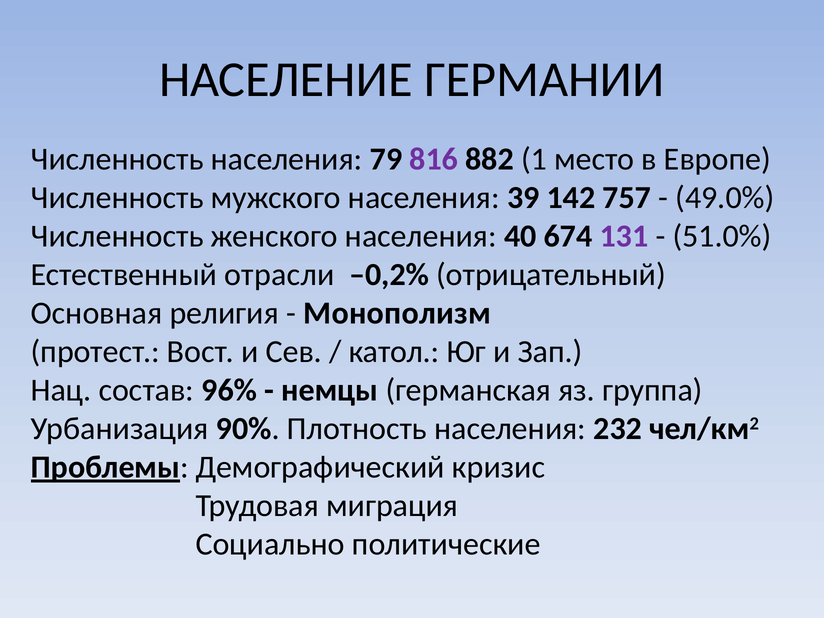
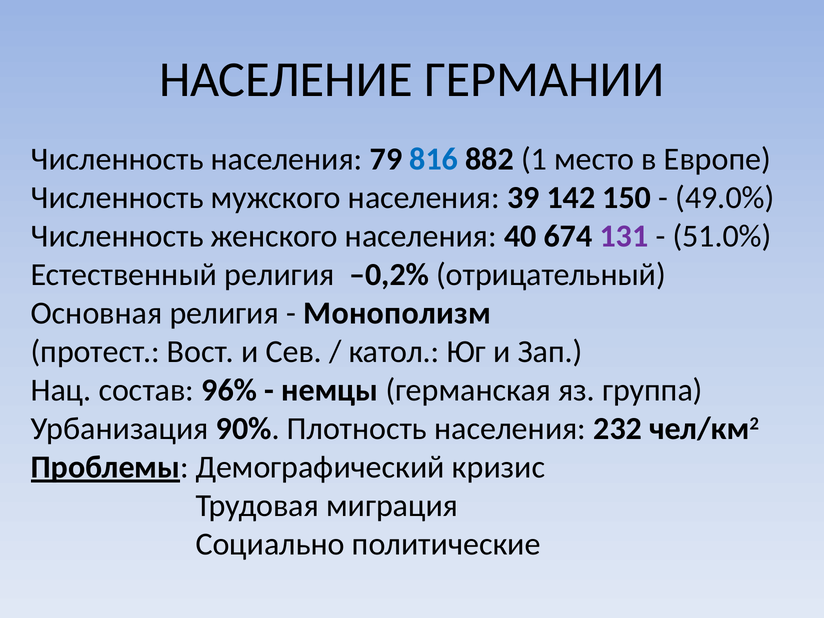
816 colour: purple -> blue (434, 159)
757: 757 -> 150 (627, 198)
Естественный отрасли: отрасли -> религия (280, 275)
